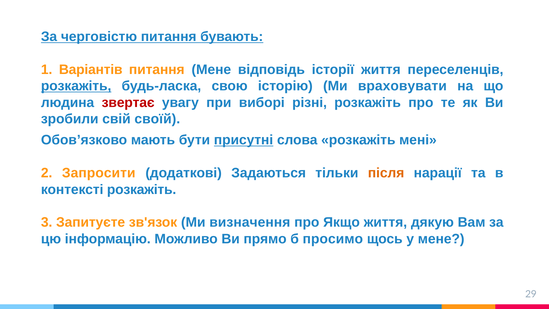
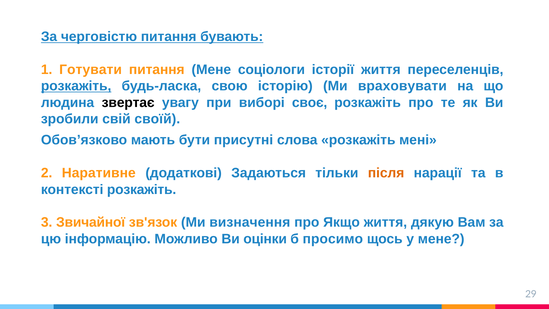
Варіантів: Варіантів -> Готувати (91, 69)
відповідь: відповідь -> соціологи (271, 69)
звертає colour: red -> black (128, 102)
різні: різні -> своє (310, 102)
присутні underline: present -> none (244, 140)
Запросити: Запросити -> Наративне (99, 173)
Запитуєте: Запитуєте -> Звичайної (91, 222)
прямо: прямо -> оцінки (265, 239)
